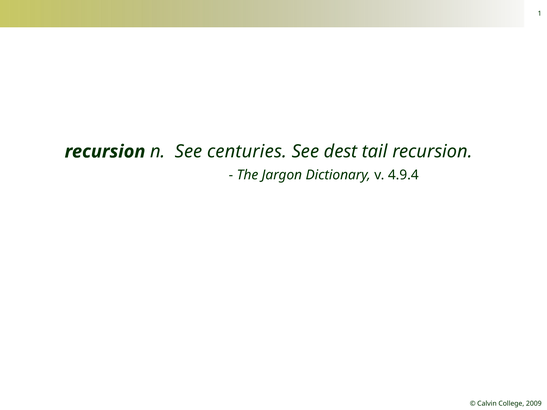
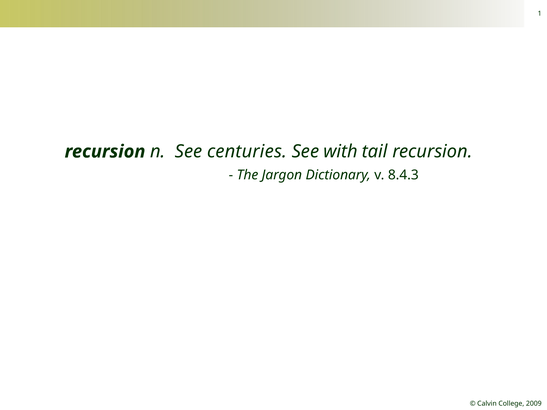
dest: dest -> with (341, 152)
4.9.4: 4.9.4 -> 8.4.3 (403, 175)
